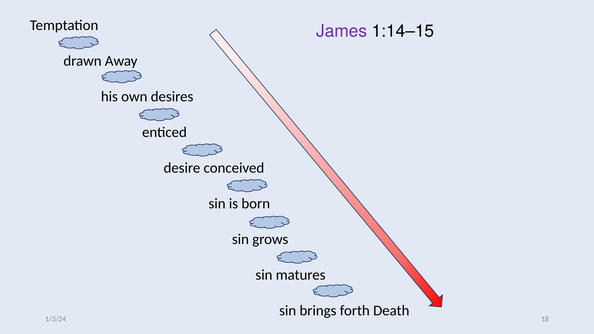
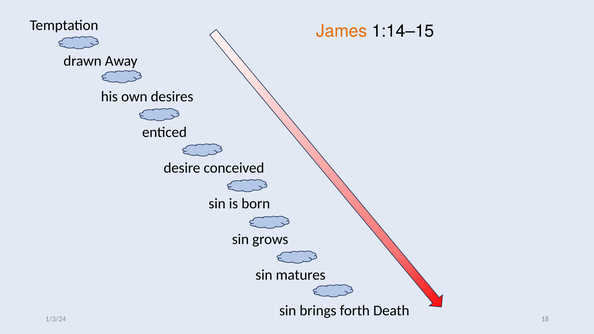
James colour: purple -> orange (342, 31)
